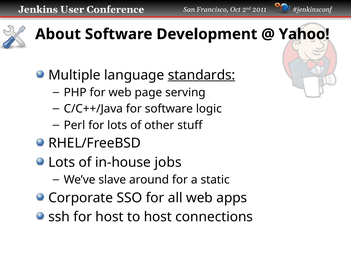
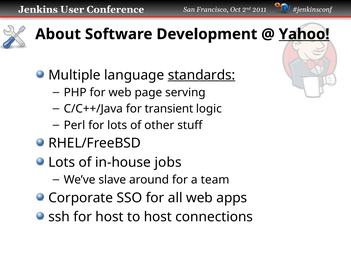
Yahoo underline: none -> present (304, 34)
for software: software -> transient (169, 109)
static: static -> team (215, 180)
